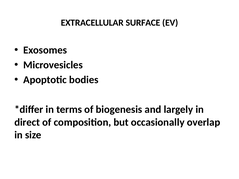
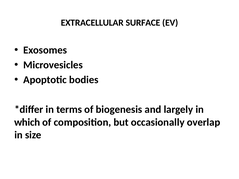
direct: direct -> which (27, 122)
